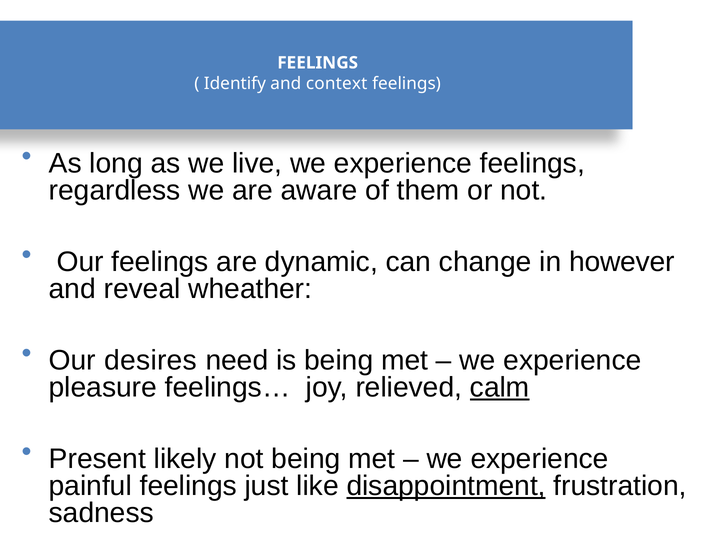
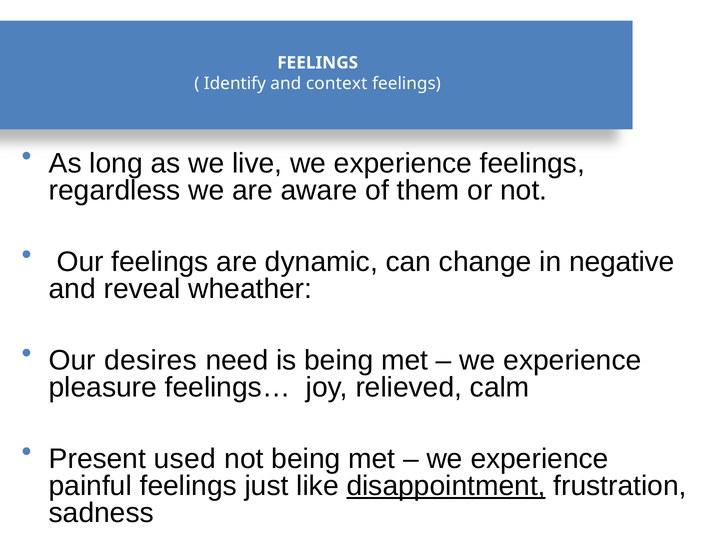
however: however -> negative (622, 262)
calm underline: present -> none (500, 388)
likely: likely -> used (185, 459)
